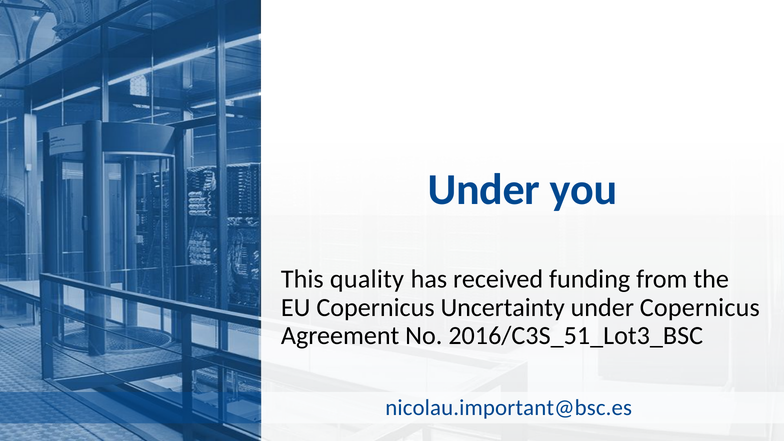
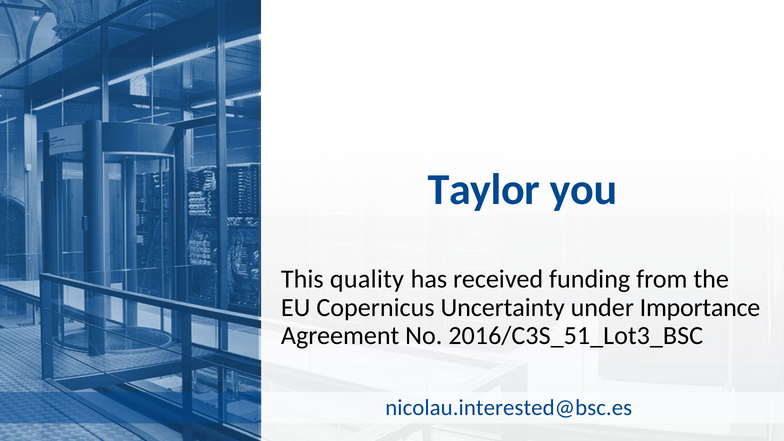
Under: Under -> Taylor (484, 190)
under Copernicus: Copernicus -> Importance (700, 308)
nicolau.important@bsc.es: nicolau.important@bsc.es -> nicolau.interested@bsc.es (509, 408)
